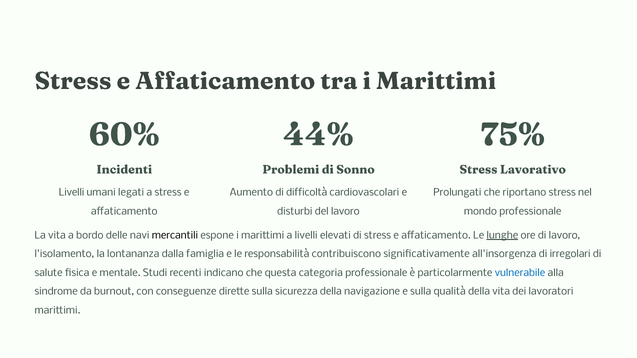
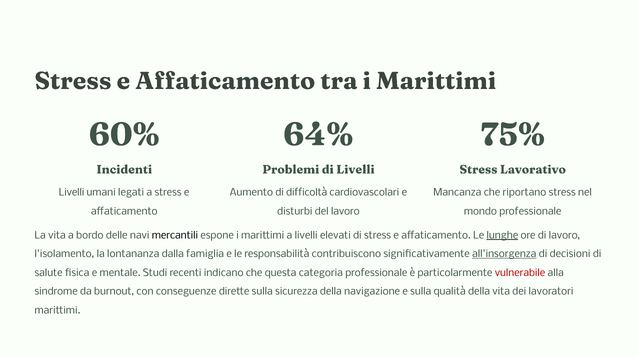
44%: 44% -> 64% (318, 135)
di Sonno: Sonno -> Livelli (355, 170)
Prolungati: Prolungati -> Mancanza (457, 193)
all'insorgenza underline: none -> present (504, 254)
irregolari: irregolari -> decisioni (570, 254)
vulnerabile colour: blue -> red (520, 273)
